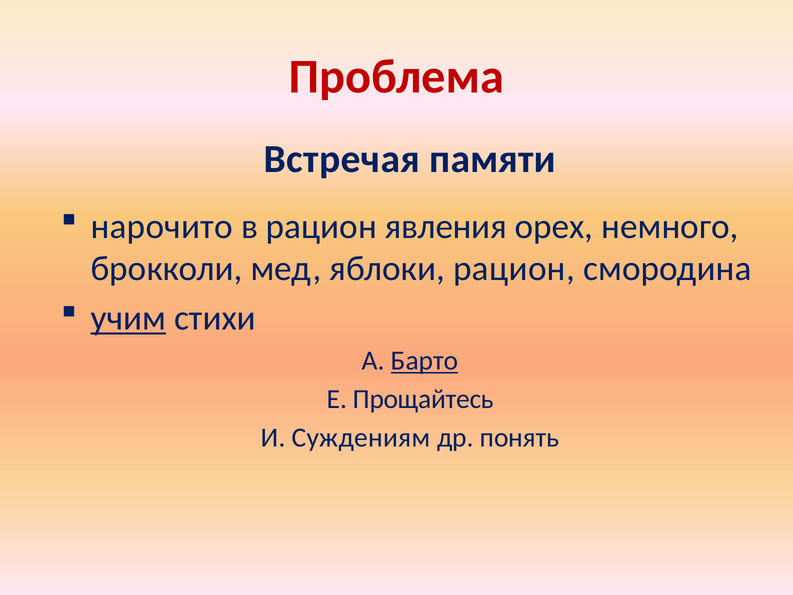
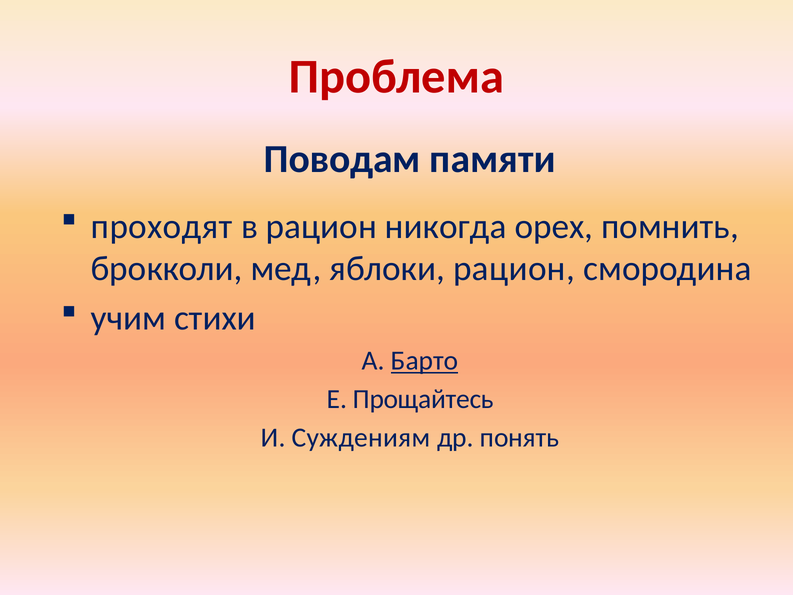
Встречая: Встречая -> Поводам (342, 159)
нарочито: нарочито -> проходят (162, 226)
явления: явления -> никогда (446, 226)
немного: немного -> помнить (670, 226)
учим underline: present -> none (128, 318)
